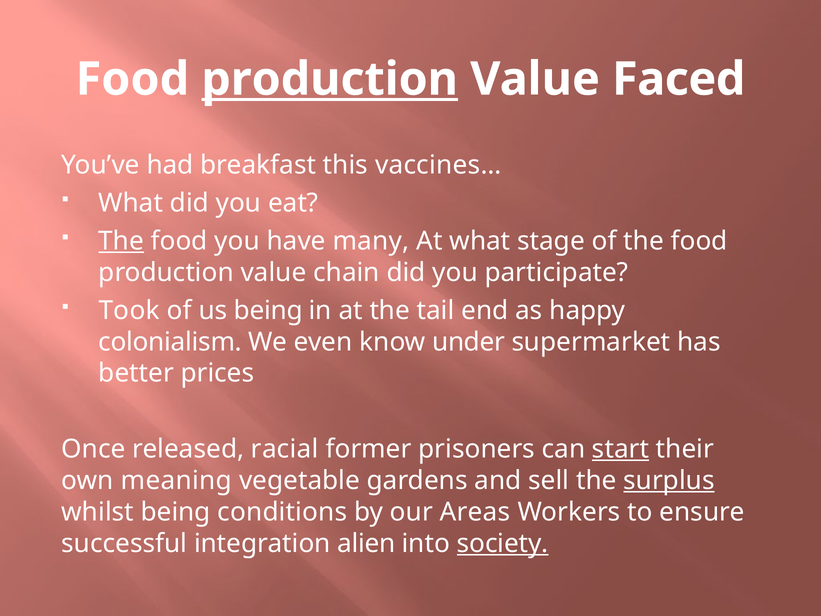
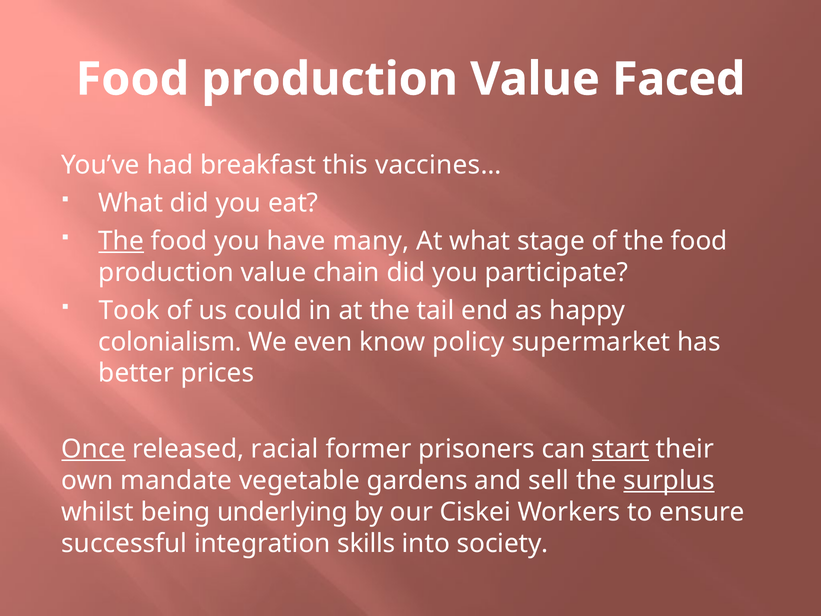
production underline: present -> none (330, 79)
us being: being -> could (268, 310)
under: under -> policy (468, 342)
Once underline: none -> present (93, 449)
meaning: meaning -> mandate (176, 480)
conditions: conditions -> underlying (283, 512)
Areas: Areas -> Ciskei (475, 512)
alien: alien -> skills (366, 543)
society underline: present -> none (503, 543)
